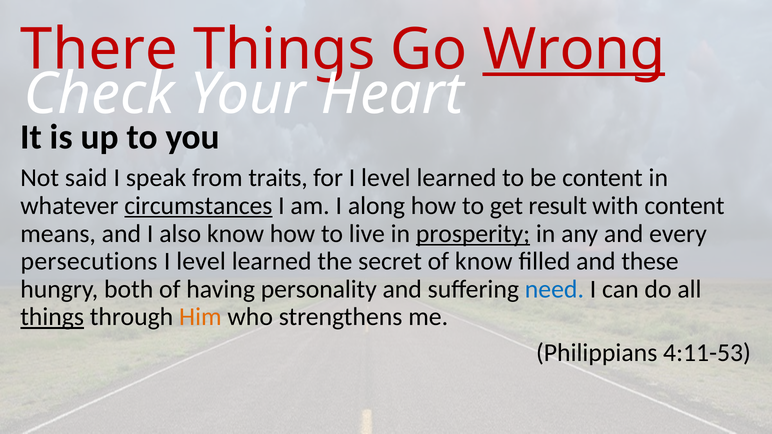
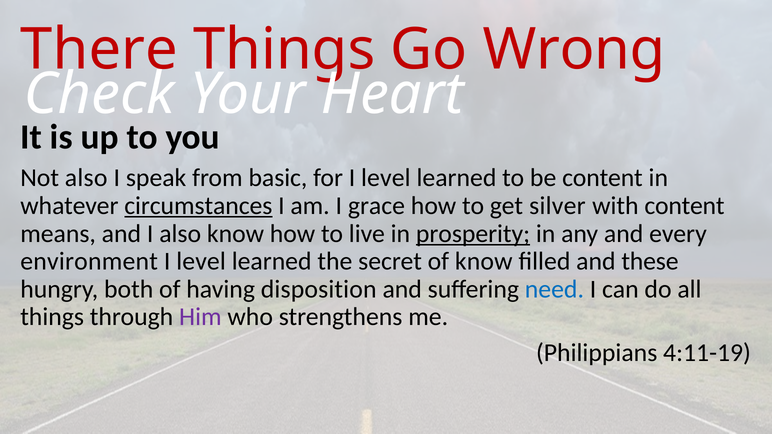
Wrong underline: present -> none (574, 50)
Not said: said -> also (86, 178)
traits: traits -> basic (278, 178)
along: along -> grace (376, 206)
result: result -> silver (557, 206)
persecutions: persecutions -> environment (89, 262)
personality: personality -> disposition (319, 289)
things underline: present -> none (52, 317)
Him colour: orange -> purple (200, 317)
4:11-53: 4:11-53 -> 4:11-19 (707, 353)
